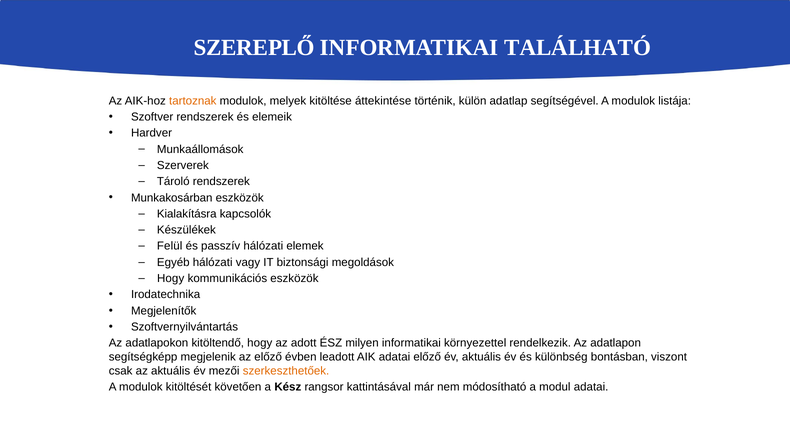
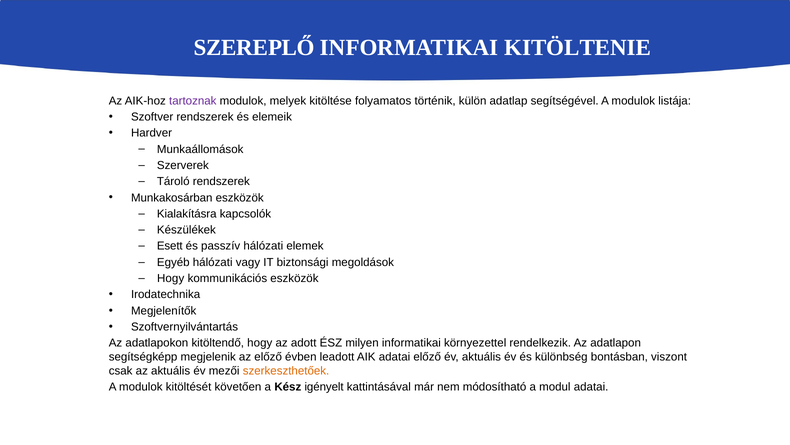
TALÁLHATÓ: TALÁLHATÓ -> KITÖLTENIE (578, 48)
tartoznak colour: orange -> purple (193, 101)
áttekintése: áttekintése -> folyamatos (383, 101)
Felül: Felül -> Esett (170, 246)
rangsor: rangsor -> igényelt (324, 386)
